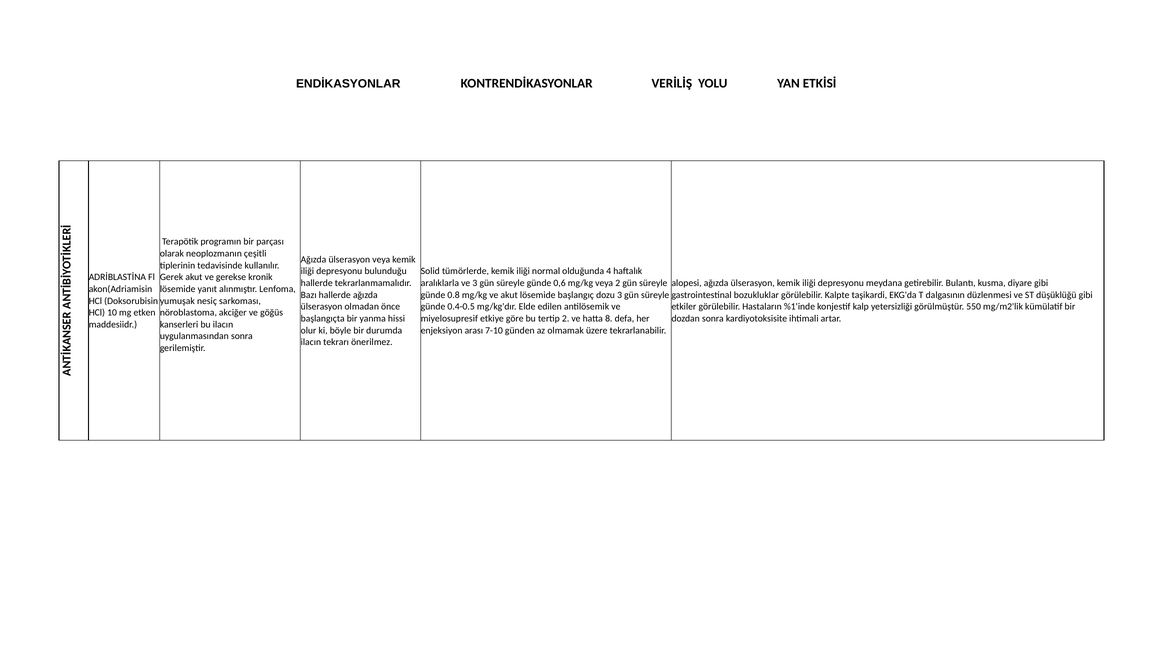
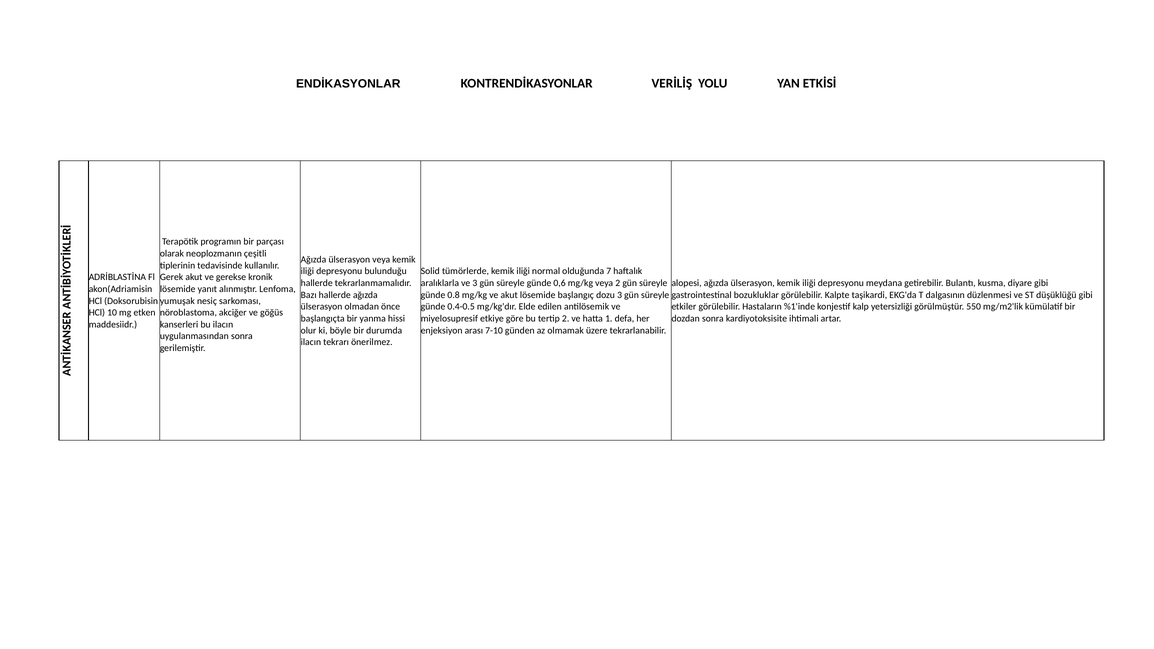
4: 4 -> 7 (609, 271)
8: 8 -> 1 (609, 319)
